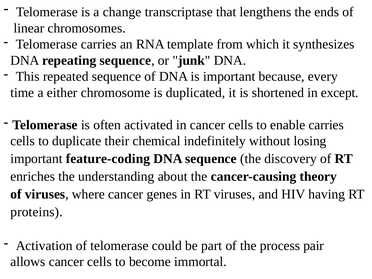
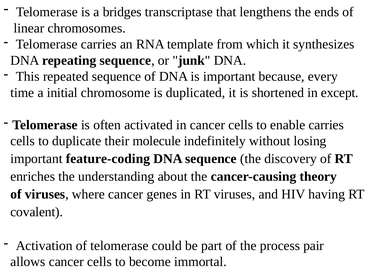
change: change -> bridges (122, 12)
either: either -> initial (62, 93)
chemical: chemical -> molecule (157, 141)
proteins: proteins -> covalent (37, 212)
